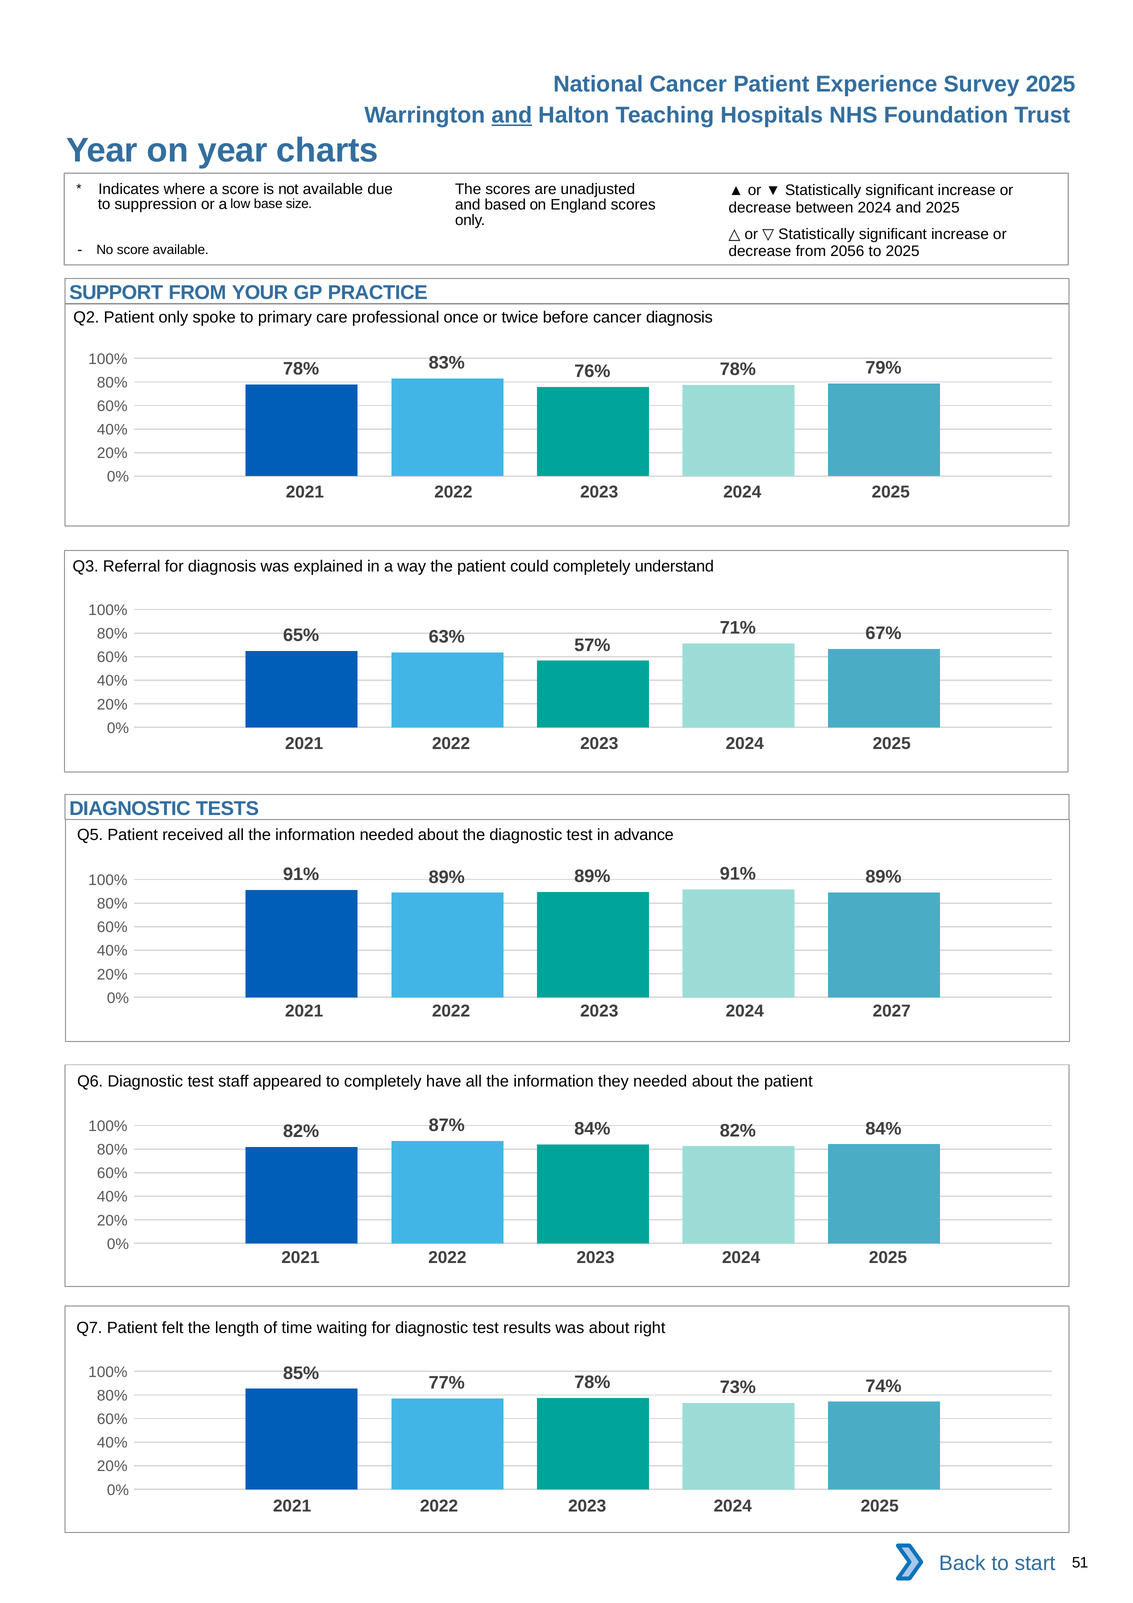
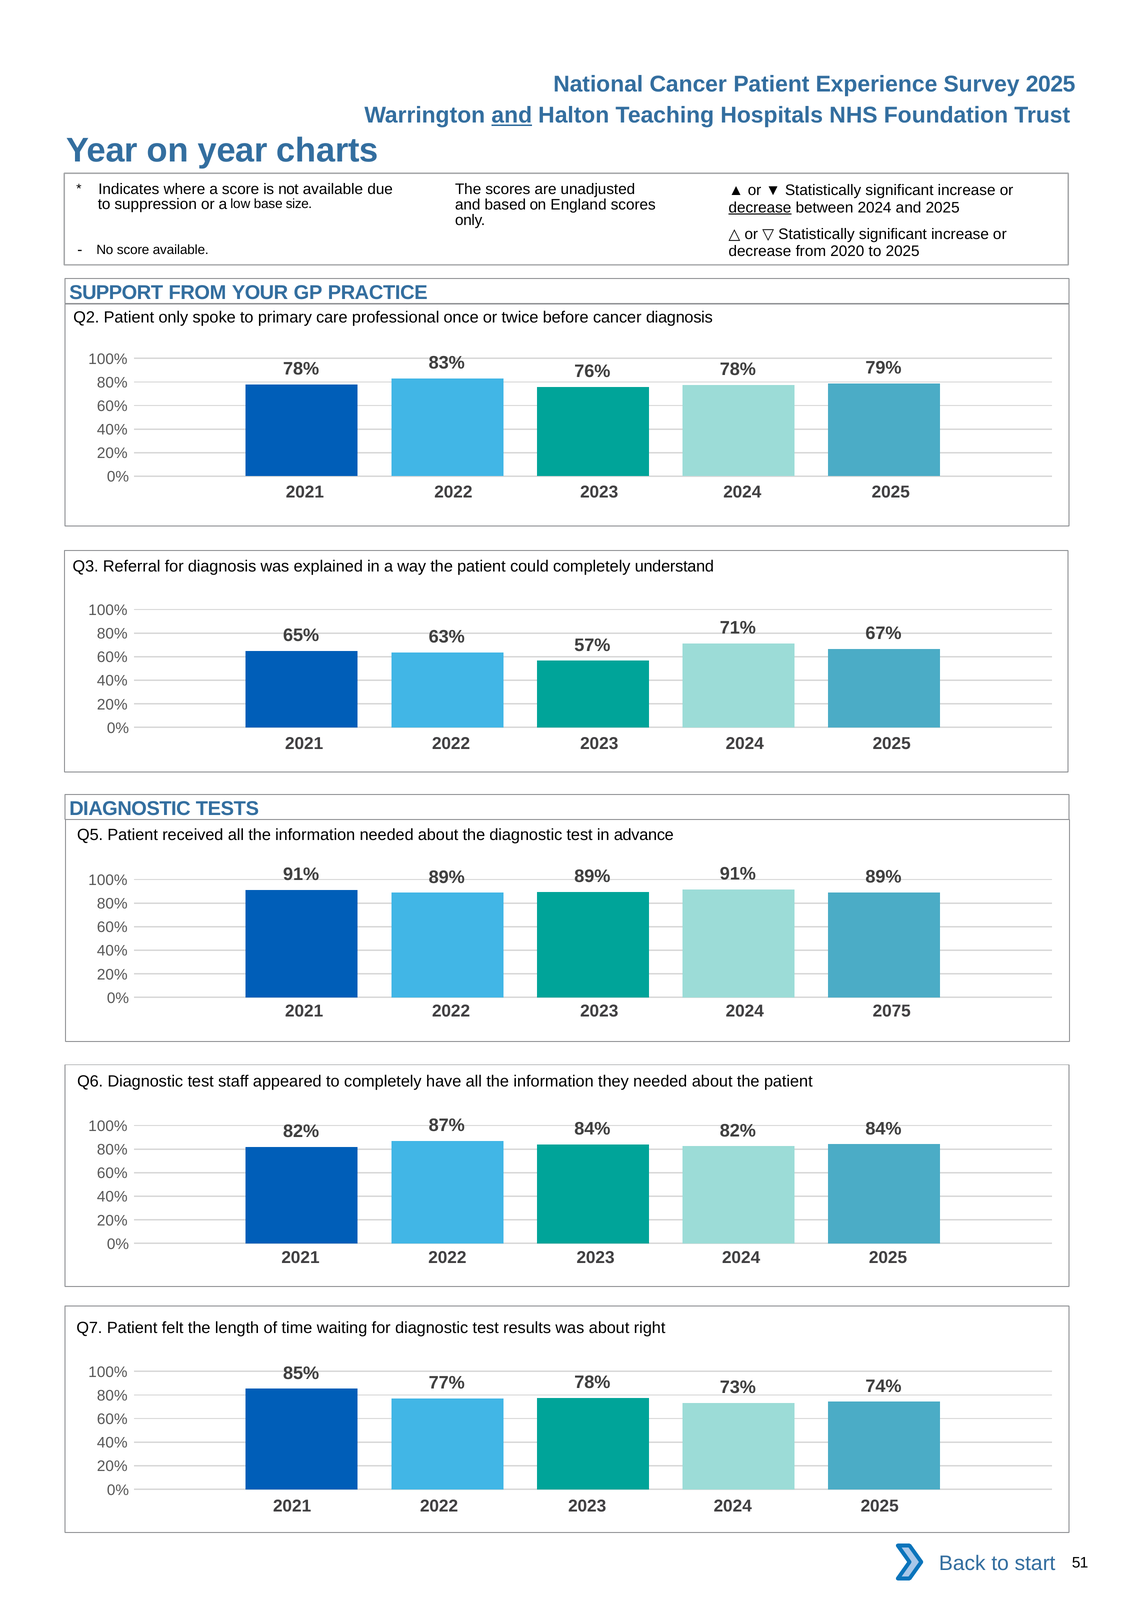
decrease underline: none -> present (760, 208)
2056: 2056 -> 2020 (847, 251)
2027: 2027 -> 2075 (892, 1011)
